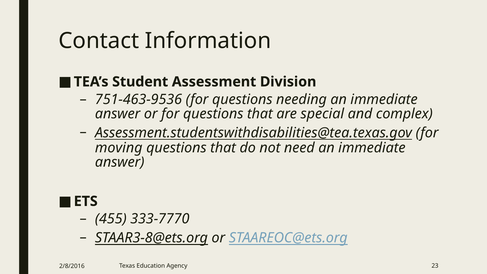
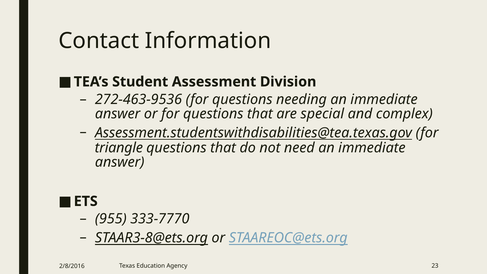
751-463-9536: 751-463-9536 -> 272-463-9536 (138, 99)
moving: moving -> triangle (119, 148)
455: 455 -> 955 (111, 219)
